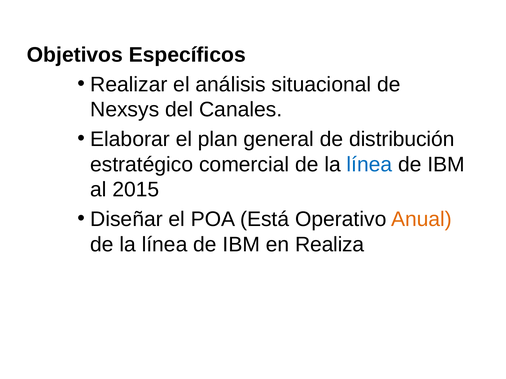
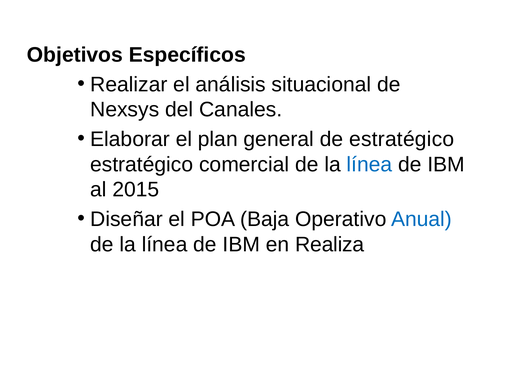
de distribución: distribución -> estratégico (402, 139)
Está: Está -> Baja (265, 219)
Anual colour: orange -> blue (422, 219)
